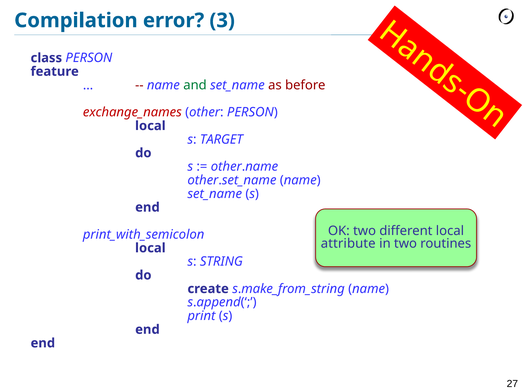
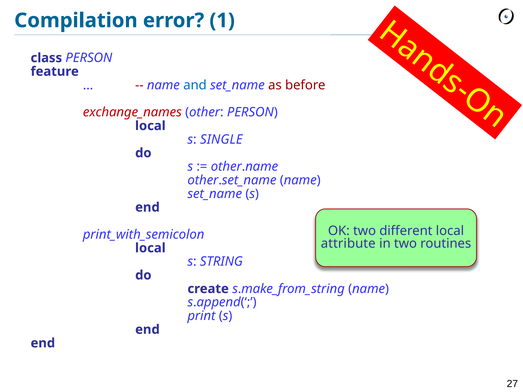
3: 3 -> 1 (222, 20)
and colour: green -> blue (195, 85)
TARGET: TARGET -> SINGLE (221, 139)
